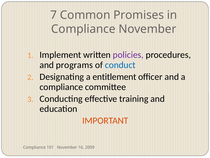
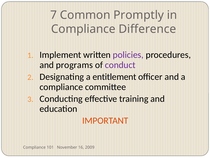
Promises: Promises -> Promptly (139, 15)
Compliance November: November -> Difference (147, 29)
conduct colour: blue -> purple (120, 65)
